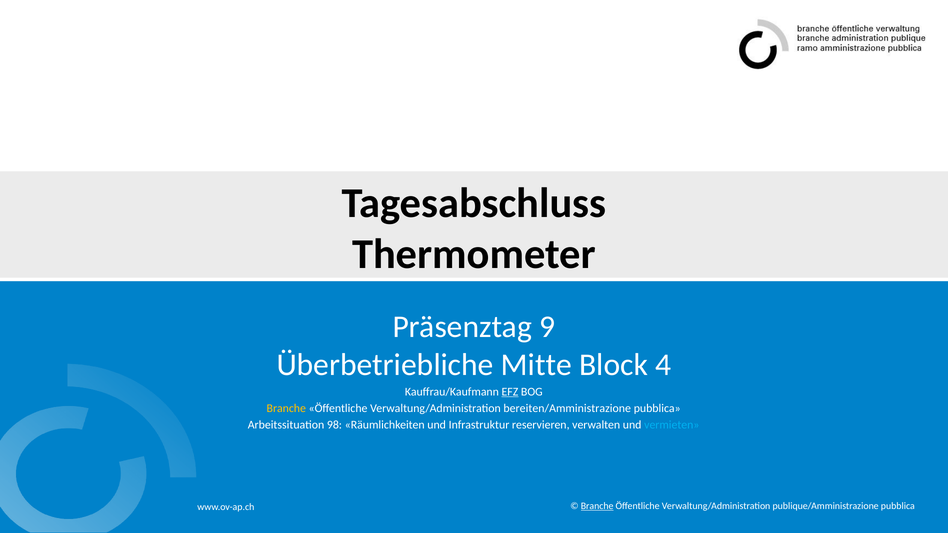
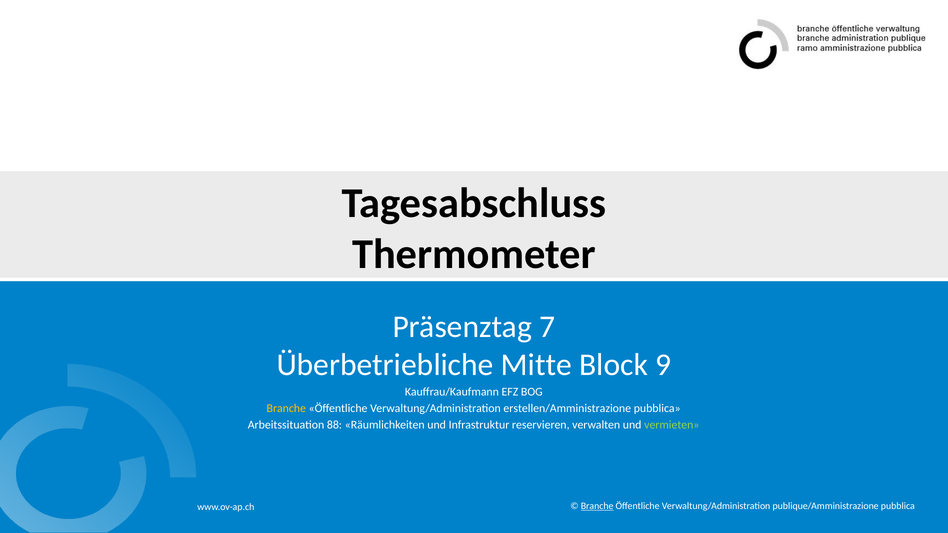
9: 9 -> 7 (547, 327)
4: 4 -> 9 (663, 365)
EFZ underline: present -> none (510, 392)
bereiten/Amministrazione: bereiten/Amministrazione -> erstellen/Amministrazione (567, 409)
98: 98 -> 88 (334, 425)
vermieten colour: light blue -> light green (672, 425)
